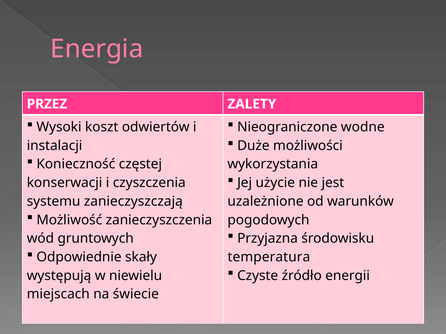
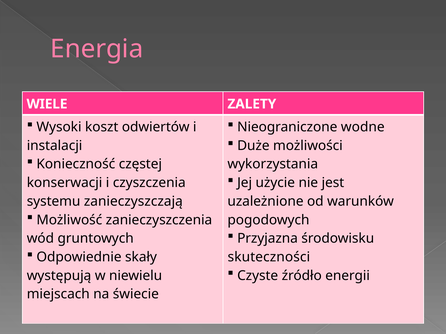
PRZEZ: PRZEZ -> WIELE (47, 104)
temperatura: temperatura -> skuteczności (269, 257)
